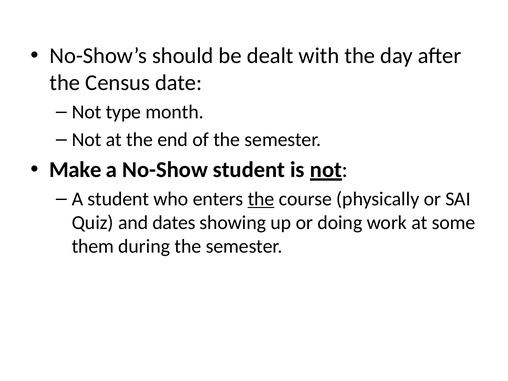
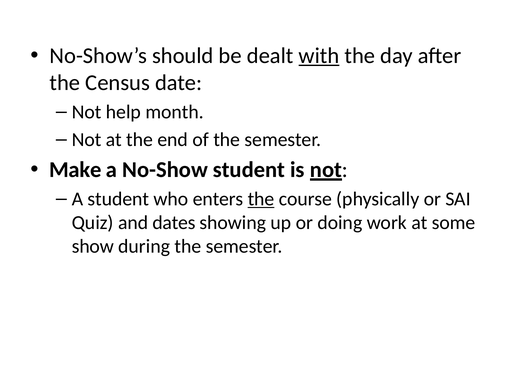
with underline: none -> present (319, 56)
type: type -> help (123, 112)
them: them -> show (93, 246)
